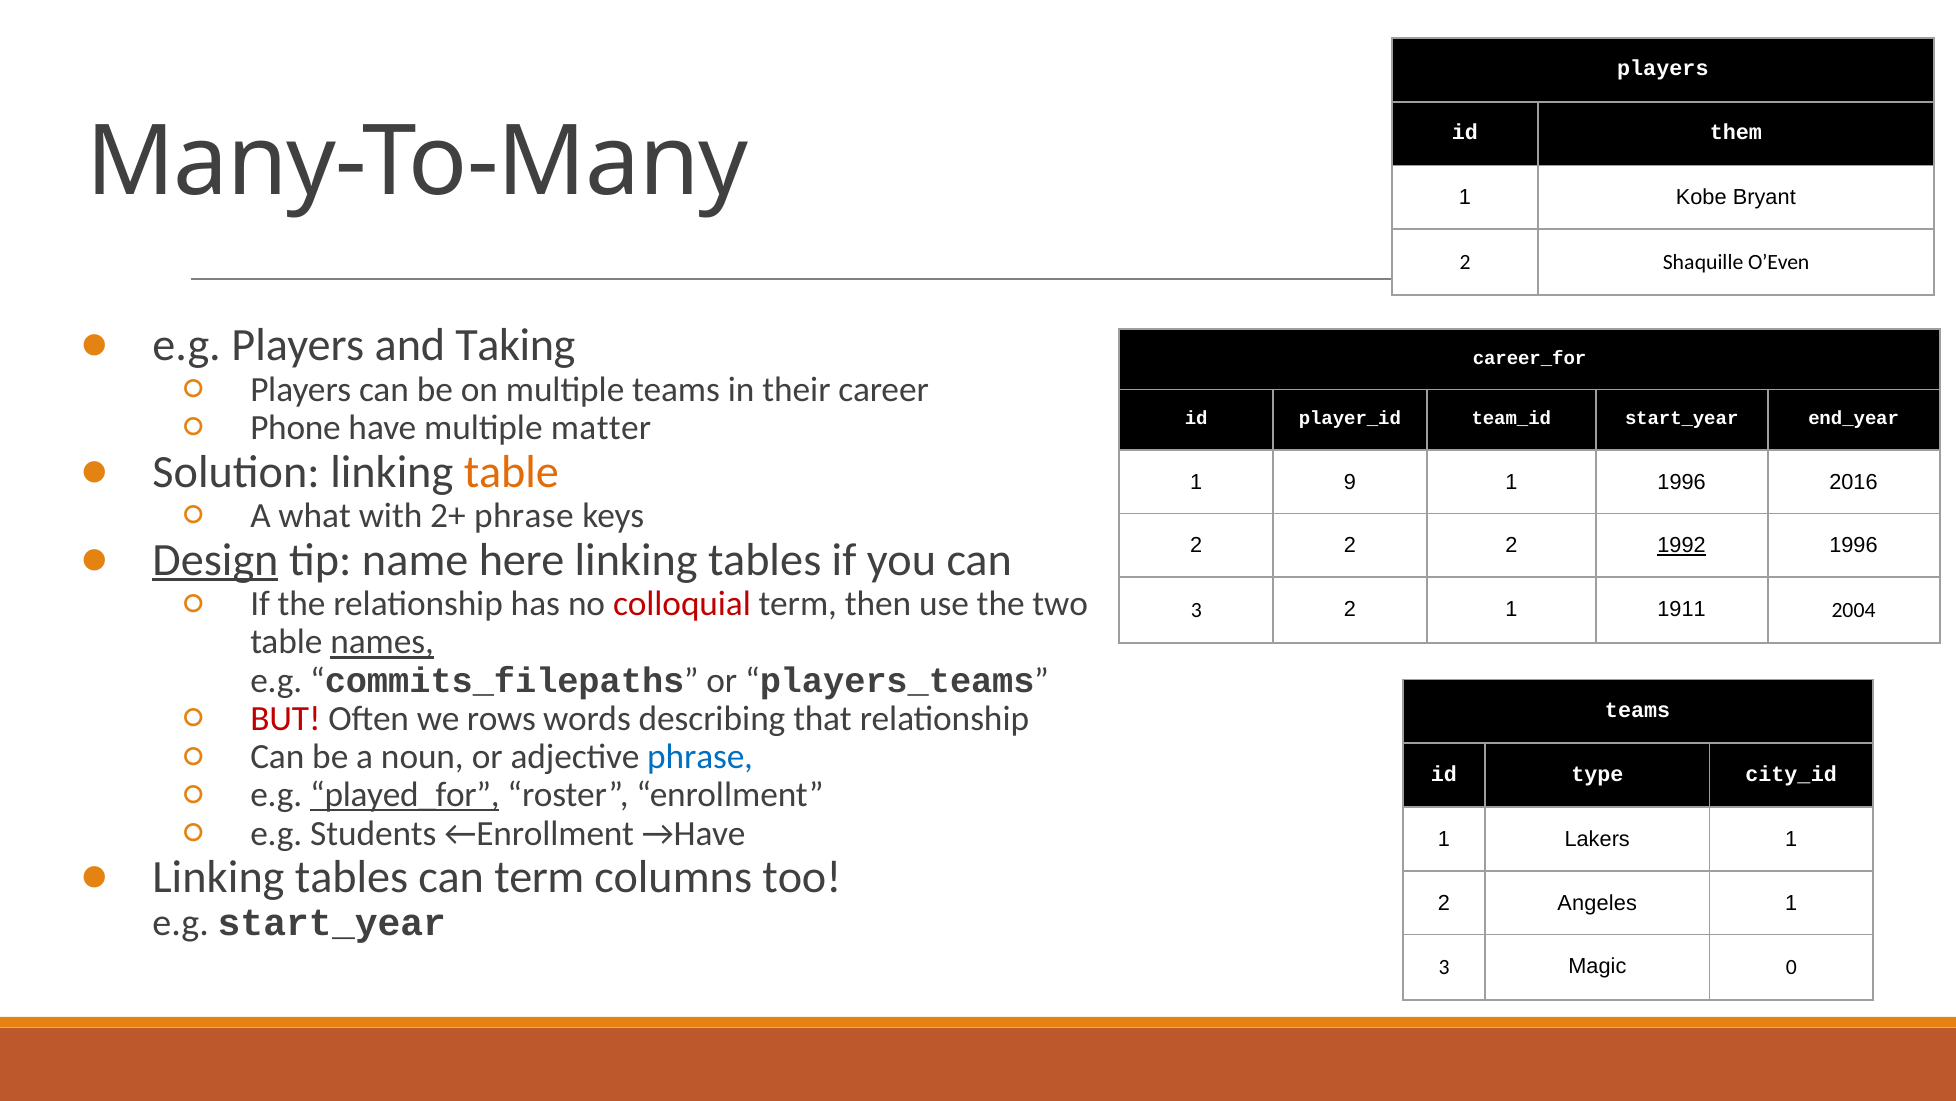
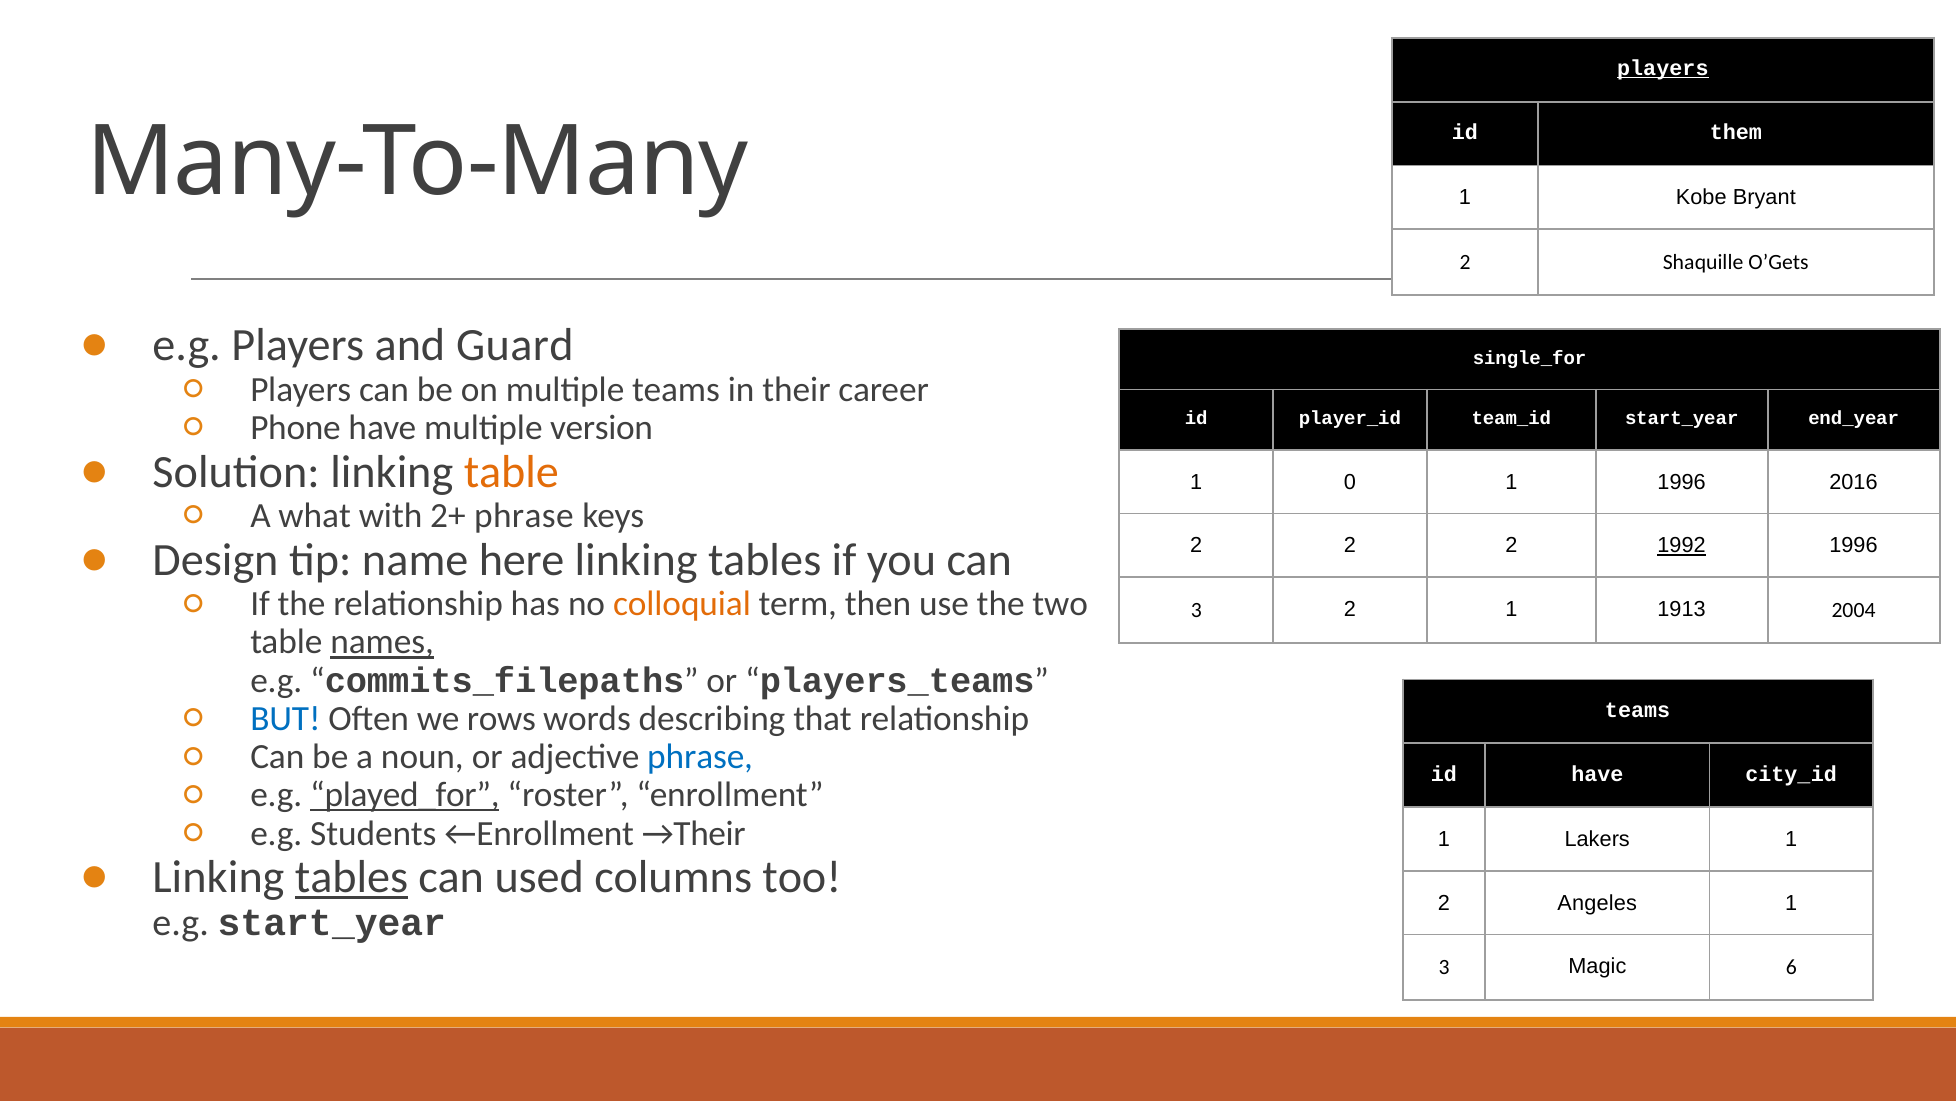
players underline: none -> present (1663, 68)
O’Even: O’Even -> O’Gets (1779, 262)
Taking: Taking -> Guard (515, 345)
career_for: career_for -> single_for (1530, 358)
matter: matter -> version (601, 428)
9: 9 -> 0 (1350, 482)
Design underline: present -> none (215, 560)
colloquial colour: red -> orange (682, 604)
1911: 1911 -> 1913 (1682, 609)
BUT colour: red -> blue (285, 718)
id type: type -> have (1597, 773)
→Have: →Have -> →Their (694, 833)
tables underline: none -> present (351, 877)
can term: term -> used (539, 877)
0: 0 -> 6 (1791, 967)
